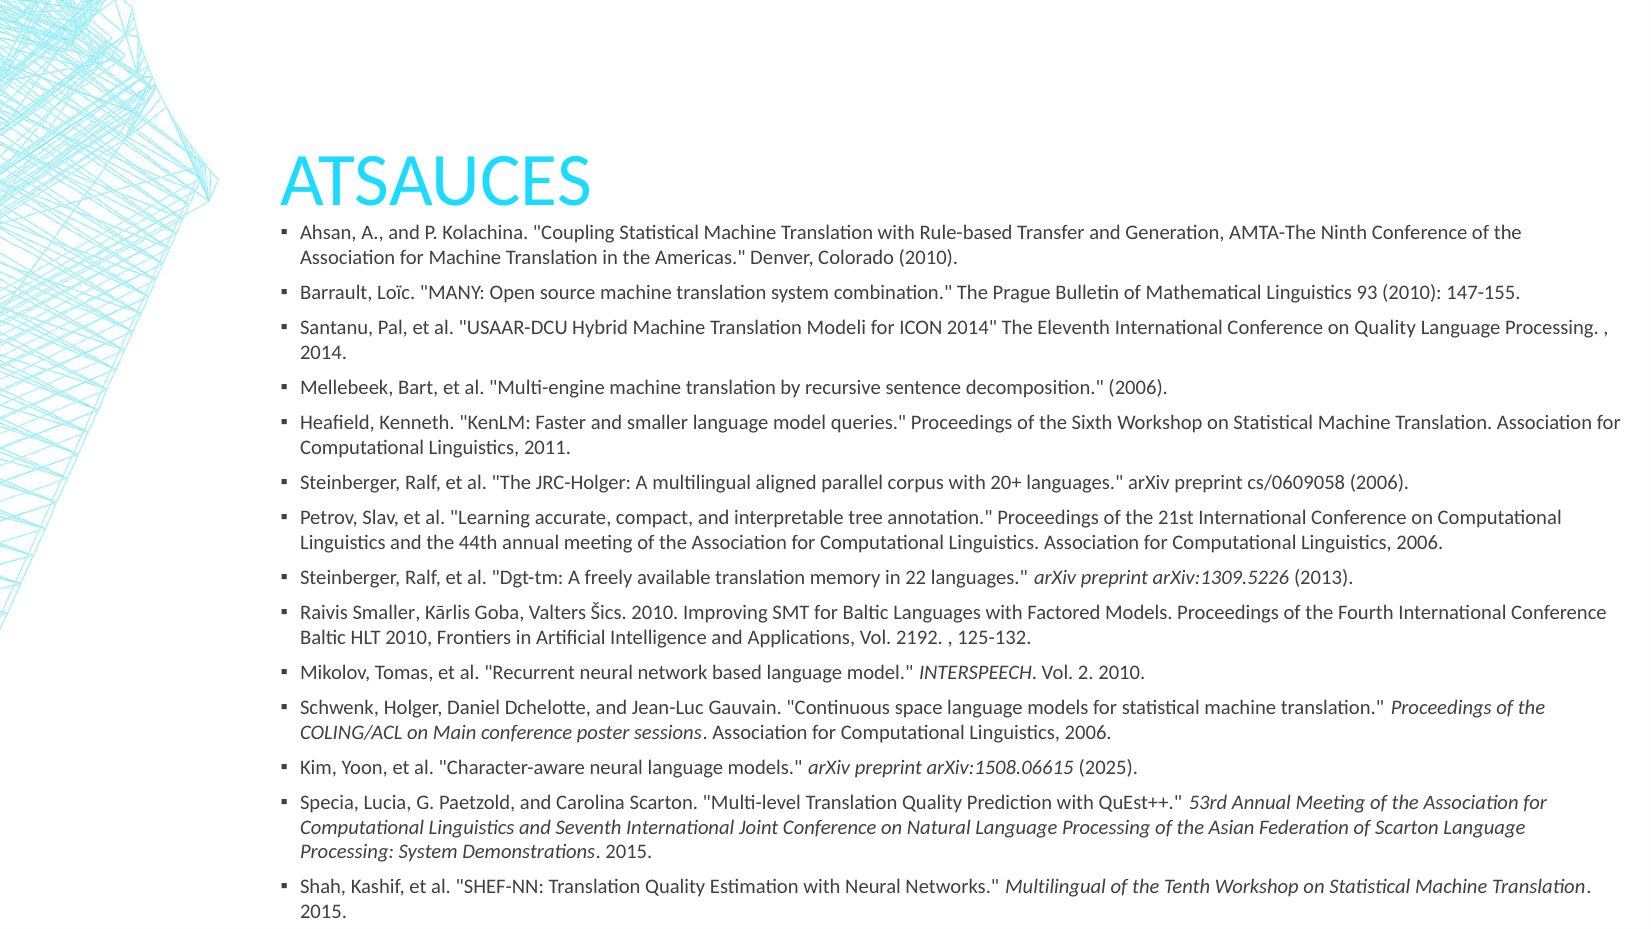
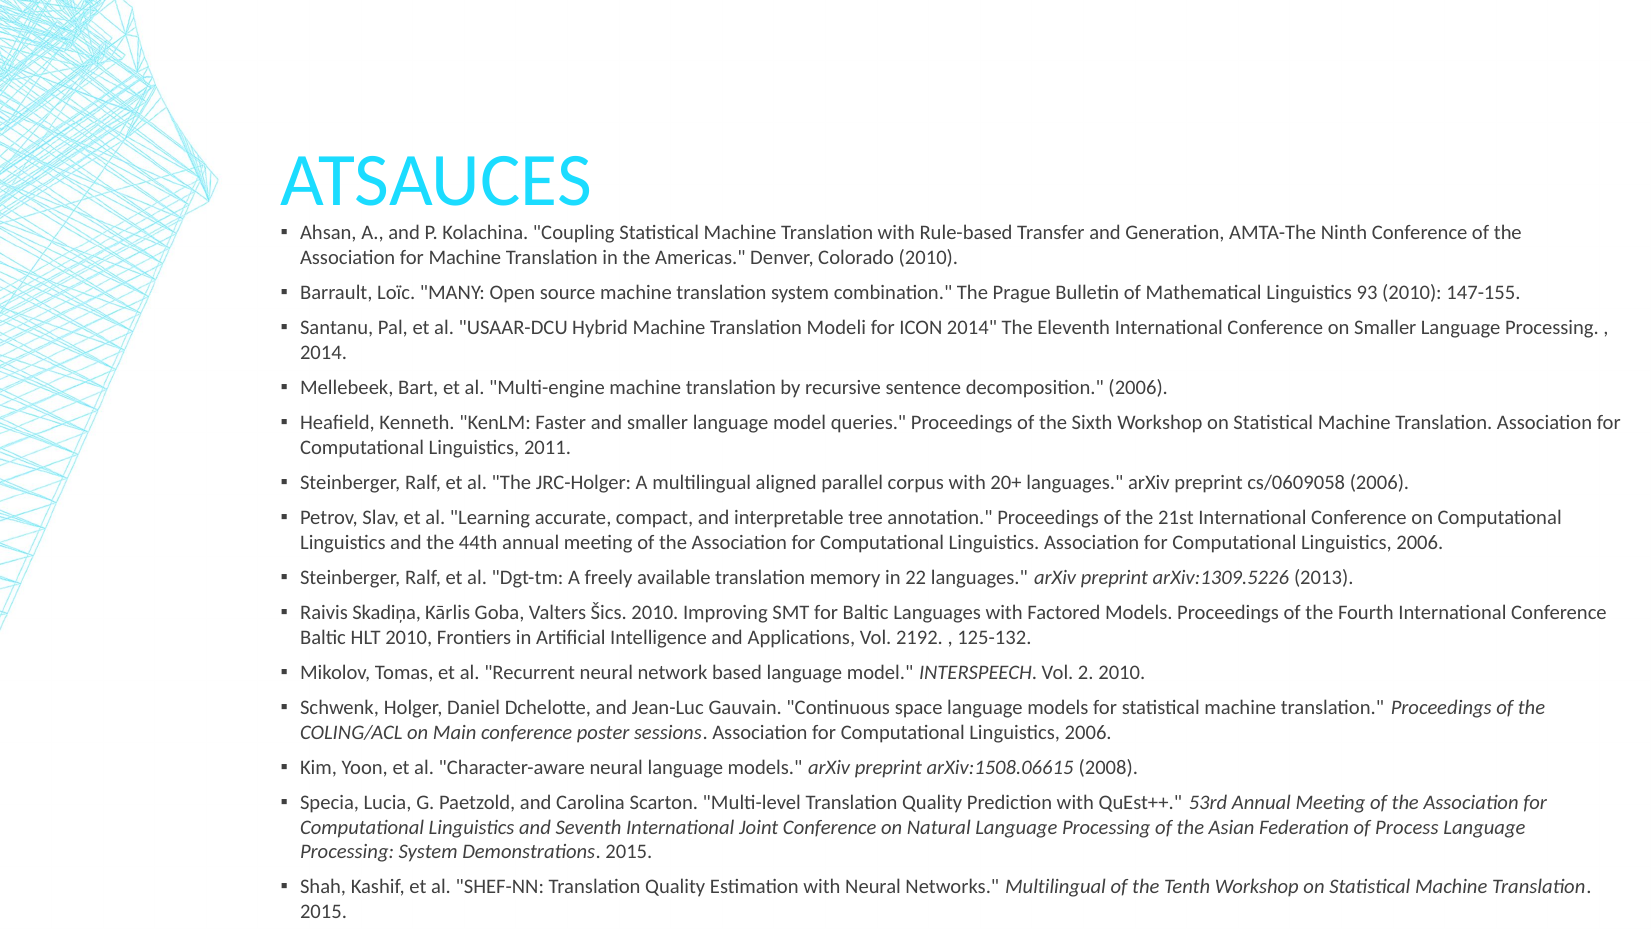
on Quality: Quality -> Smaller (1385, 327)
Raivis Smaller: Smaller -> Skadiņa (387, 612)
2025: 2025 -> 2008 (1108, 767)
of Scarton: Scarton -> Process (1407, 827)
